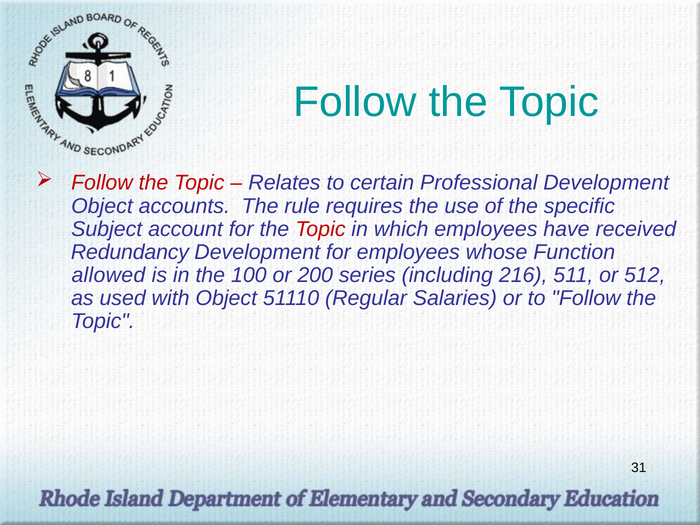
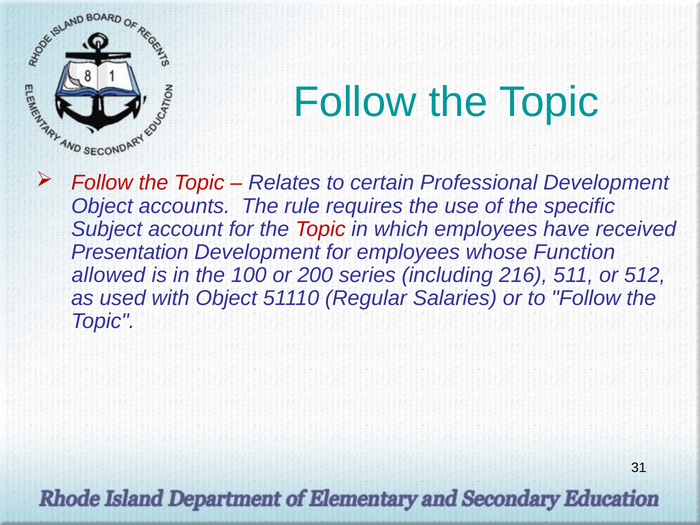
Redundancy: Redundancy -> Presentation (130, 252)
